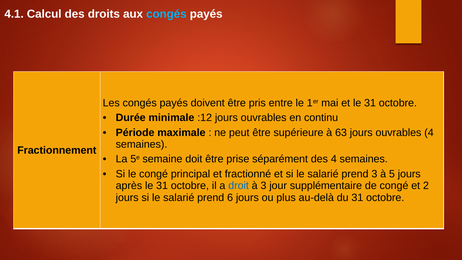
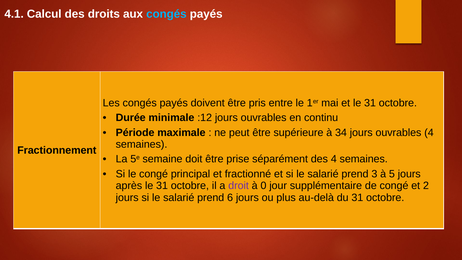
63: 63 -> 34 (341, 132)
droit colour: blue -> purple (239, 186)
à 3: 3 -> 0 (263, 186)
